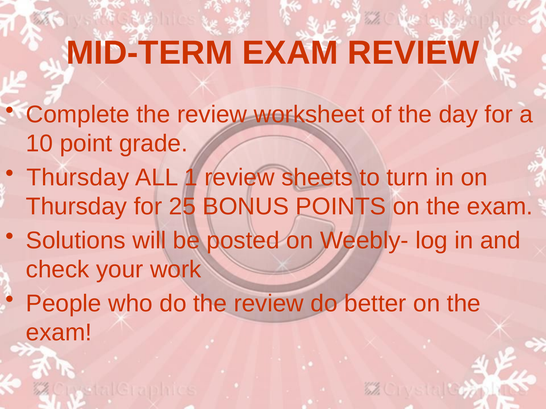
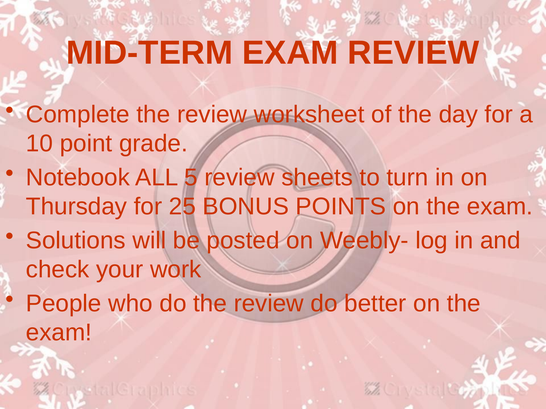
Thursday: Thursday -> Notebook (78, 178)
1: 1 -> 5 (191, 178)
